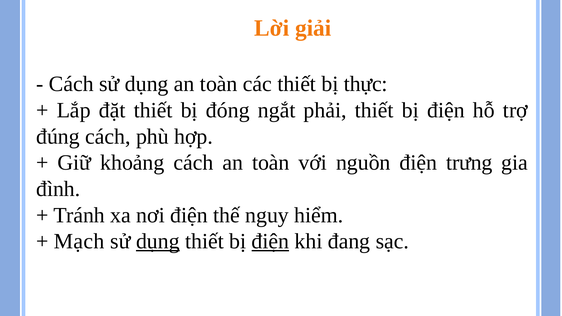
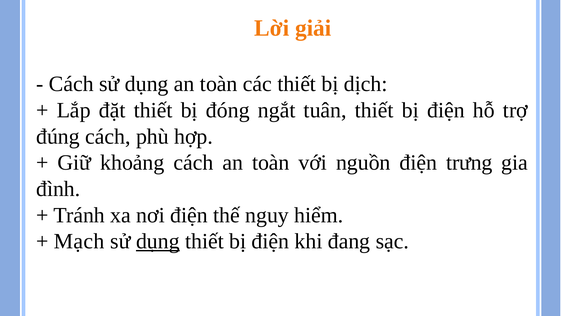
thực: thực -> dịch (366, 84)
phải: phải -> tuân (325, 110)
điện underline: present -> none (270, 241)
